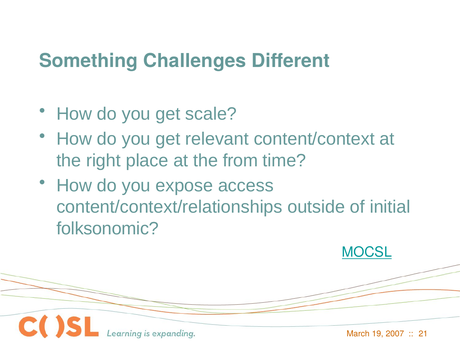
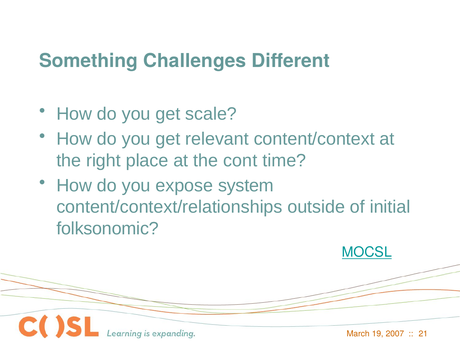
from: from -> cont (240, 160)
access: access -> system (246, 186)
